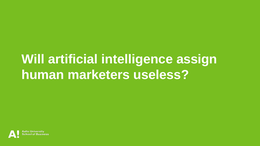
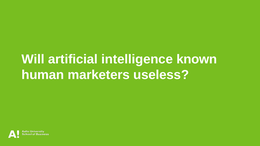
assign: assign -> known (197, 59)
